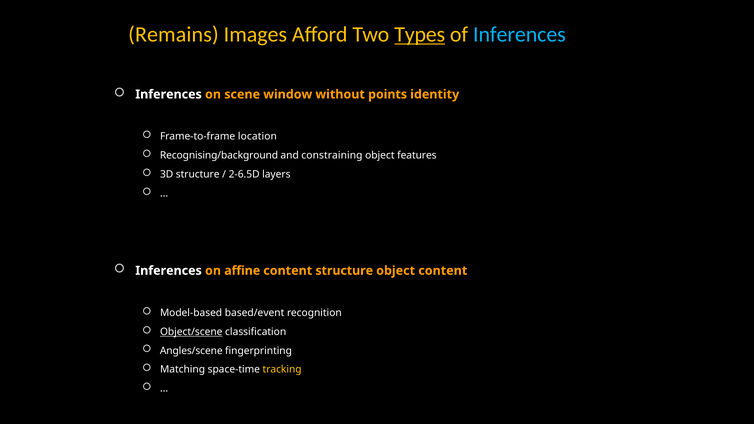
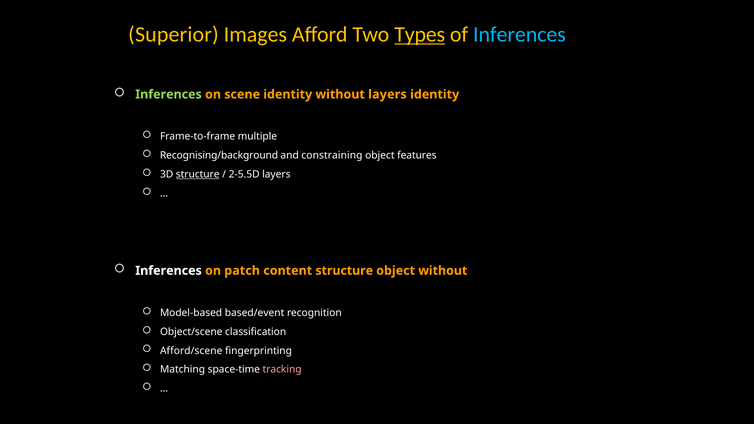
Remains: Remains -> Superior (173, 35)
Inferences colour: white -> light green (169, 94)
scene window: window -> identity (288, 94)
without points: points -> layers (387, 94)
location: location -> multiple (257, 137)
structure underline: none -> present (198, 174)
2-6.5D: 2-6.5D -> 2-5.5D (244, 174)
affine: affine -> patch (242, 271)
object content: content -> without (443, 271)
Object/scene underline: present -> none (191, 332)
Angles/scene: Angles/scene -> Afford/scene (191, 351)
tracking colour: yellow -> pink (282, 370)
